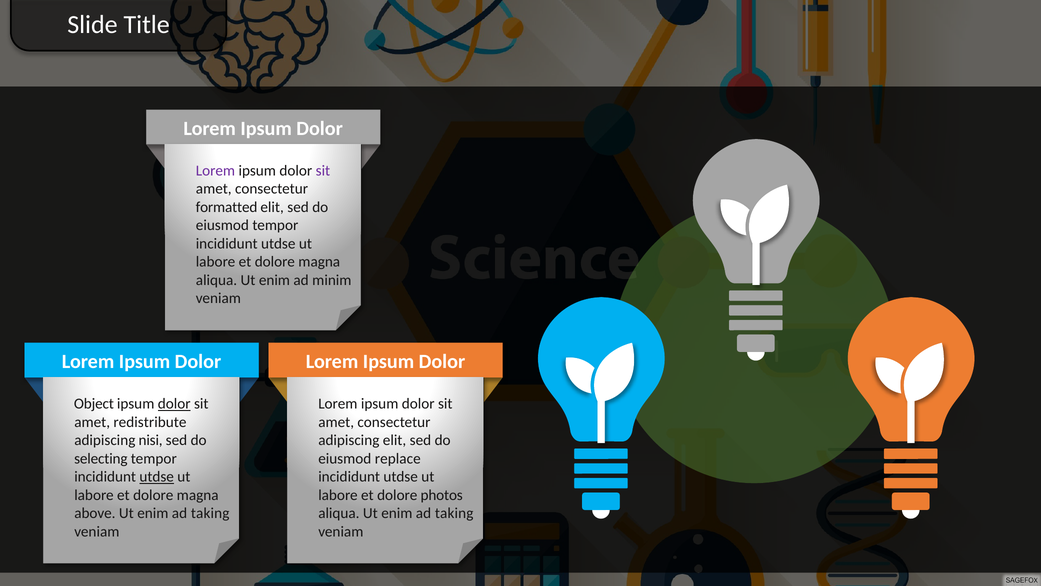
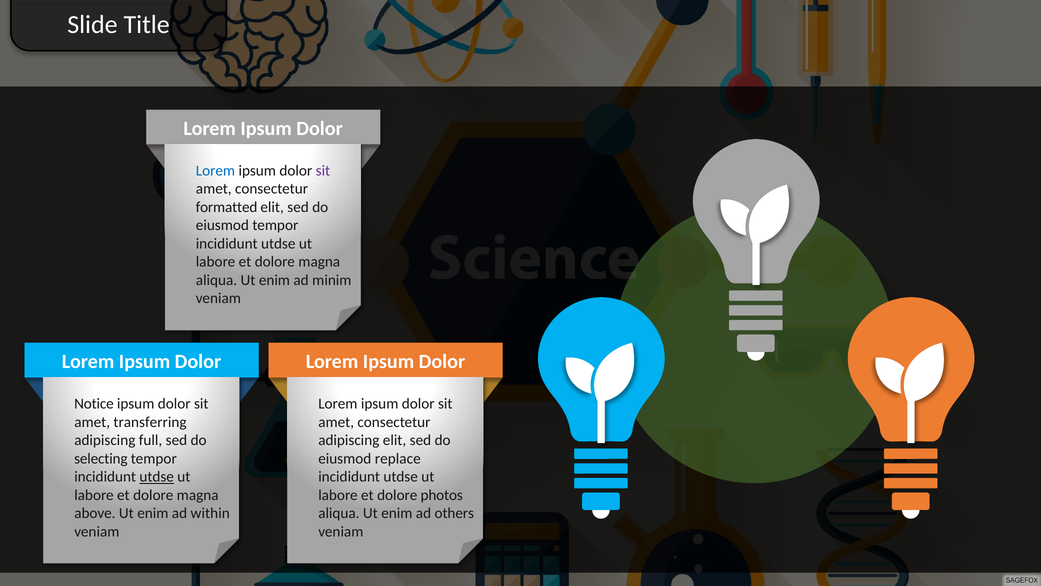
Lorem colour: purple -> blue (215, 171)
Object: Object -> Notice (94, 403)
dolor underline: present -> none (174, 403)
redistribute: redistribute -> transferring (150, 422)
nisi: nisi -> full (151, 440)
taking: taking -> within (210, 513)
taking: taking -> others (454, 513)
